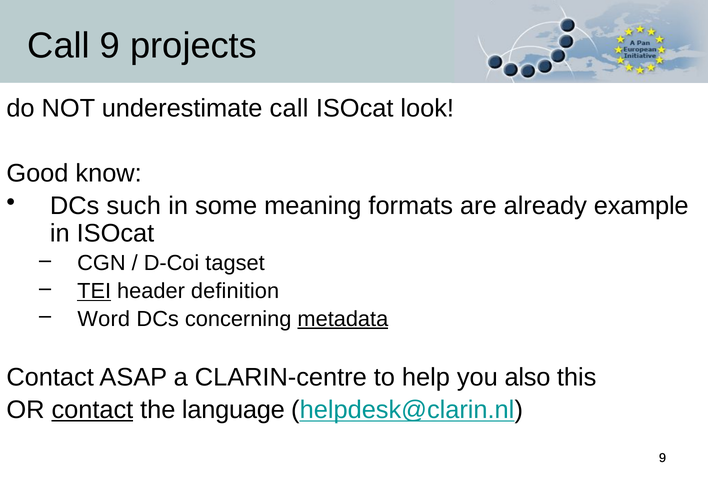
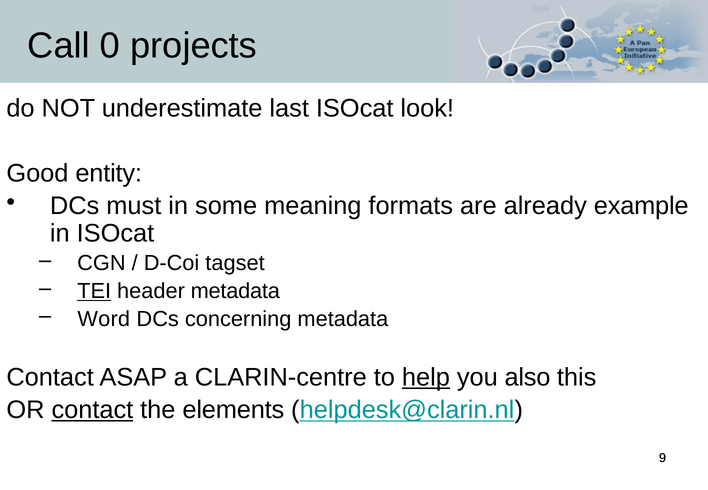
9: 9 -> 0 (110, 46)
underestimate call: call -> last (289, 108)
know: know -> entity (109, 173)
such: such -> must (134, 206)
header definition: definition -> metadata (235, 291)
metadata underline: present -> none (343, 319)
help underline: none -> present (426, 377)
language: language -> elements (233, 410)
